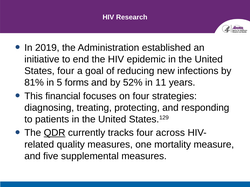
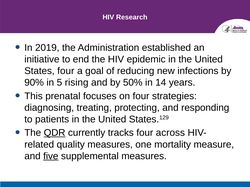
81%: 81% -> 90% (34, 83)
forms: forms -> rising (77, 83)
52%: 52% -> 50% (133, 83)
11: 11 -> 14 (161, 83)
financial: financial -> prenatal (63, 96)
five underline: none -> present (51, 156)
